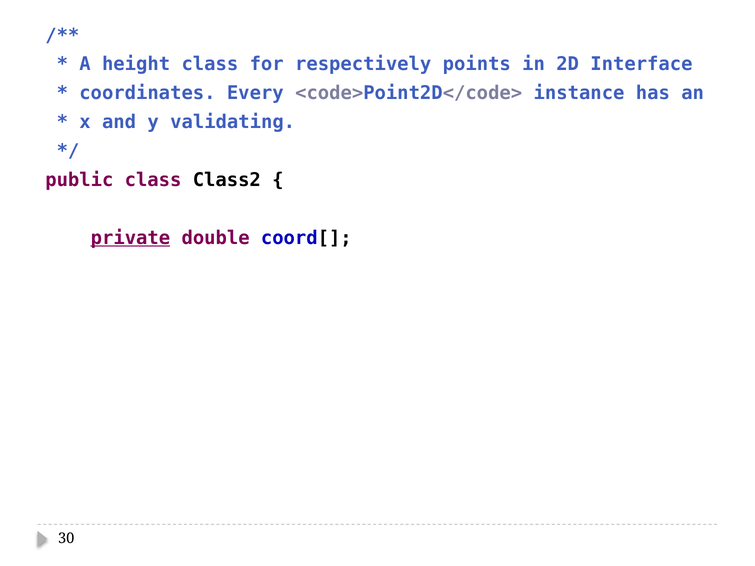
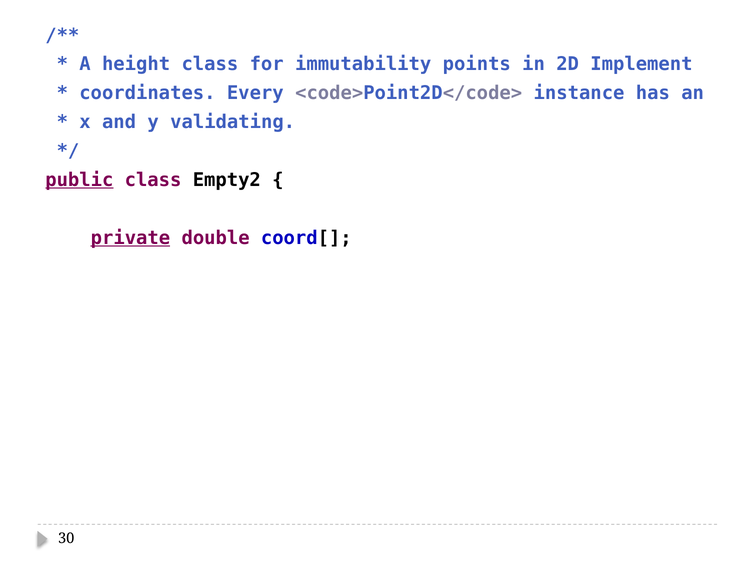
respectively: respectively -> immutability (363, 64)
Interface: Interface -> Implement (641, 64)
public underline: none -> present (79, 180)
Class2: Class2 -> Empty2 (227, 180)
